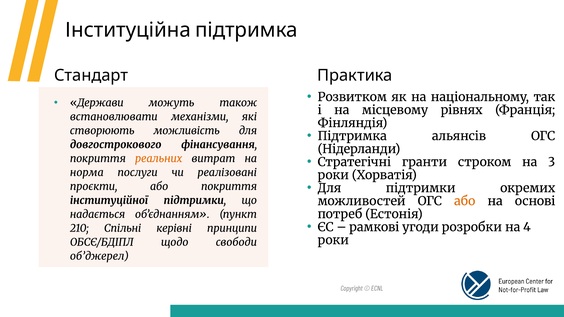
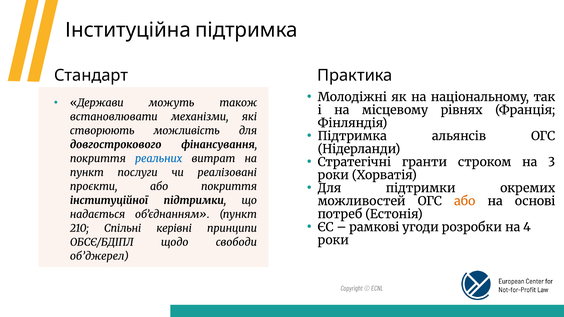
Розвитком: Розвитком -> Молодіжні (352, 97)
реальних colour: orange -> blue (159, 159)
норма: норма -> пункт (87, 173)
